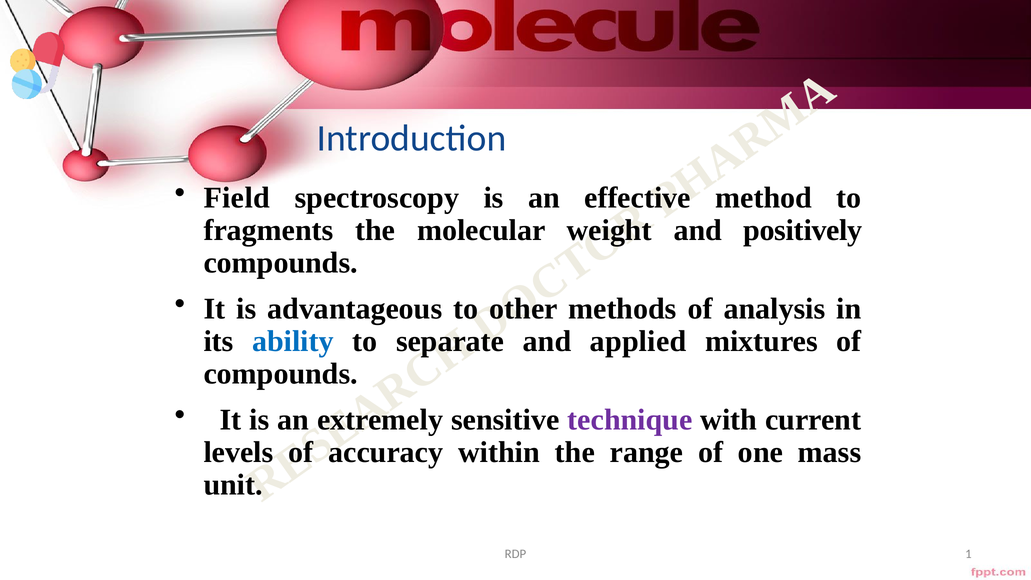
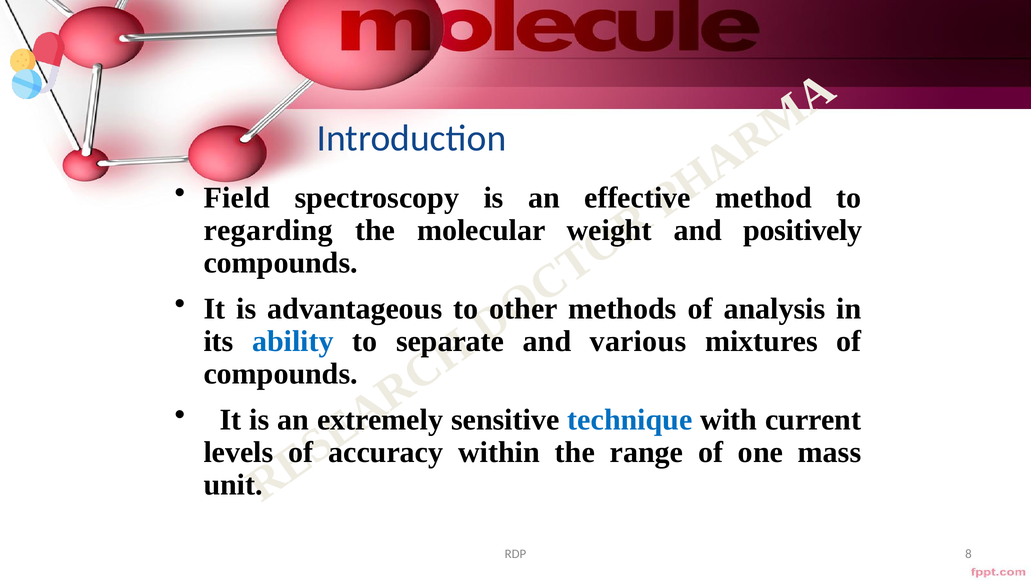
fragments: fragments -> regarding (268, 230)
applied: applied -> various (638, 341)
technique colour: purple -> blue (630, 420)
1: 1 -> 8 (969, 554)
